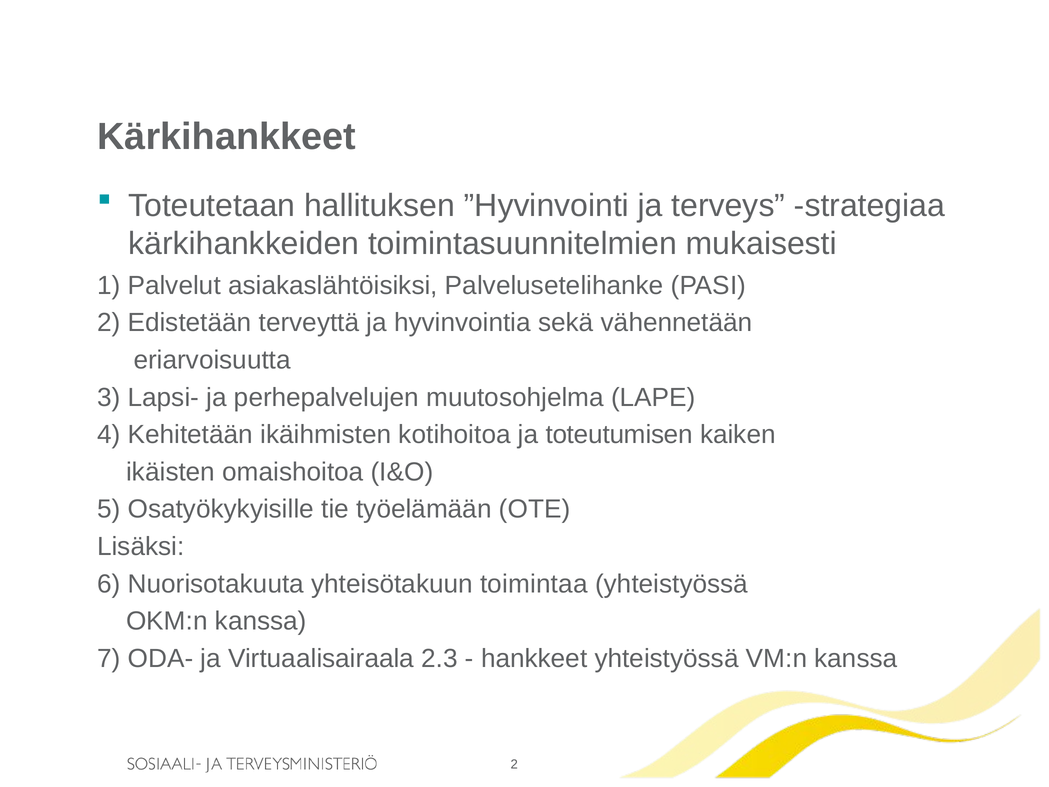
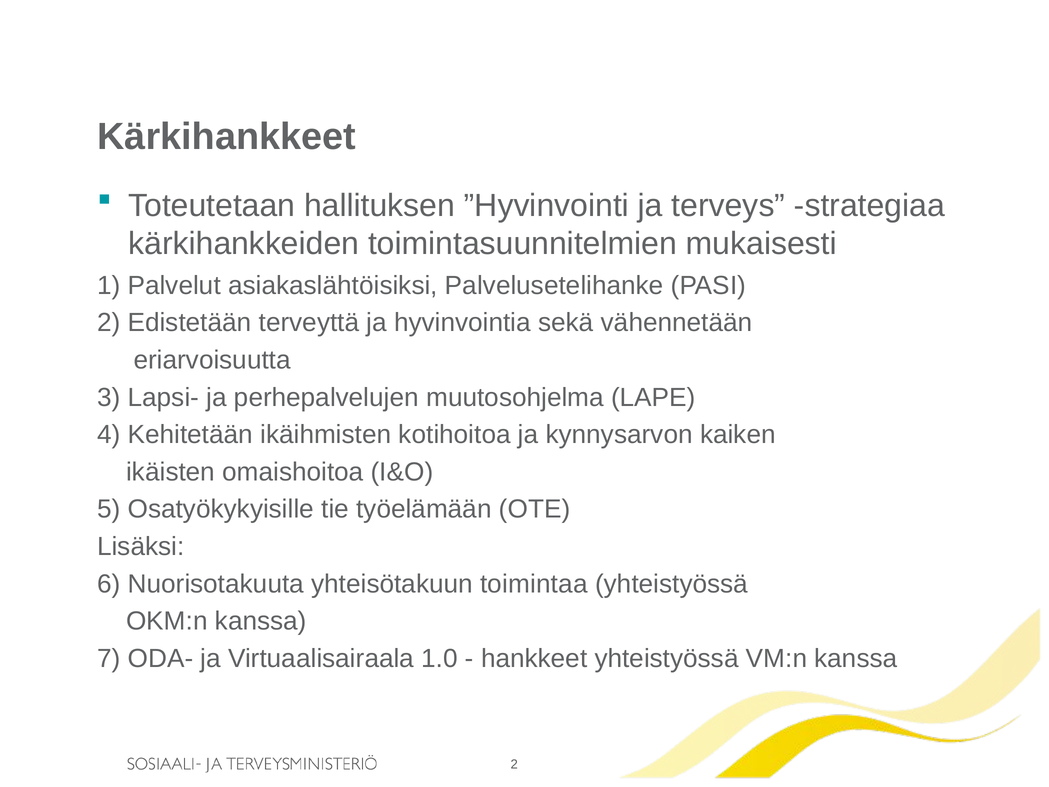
toteutumisen: toteutumisen -> kynnysarvon (619, 435)
2.3: 2.3 -> 1.0 (440, 658)
